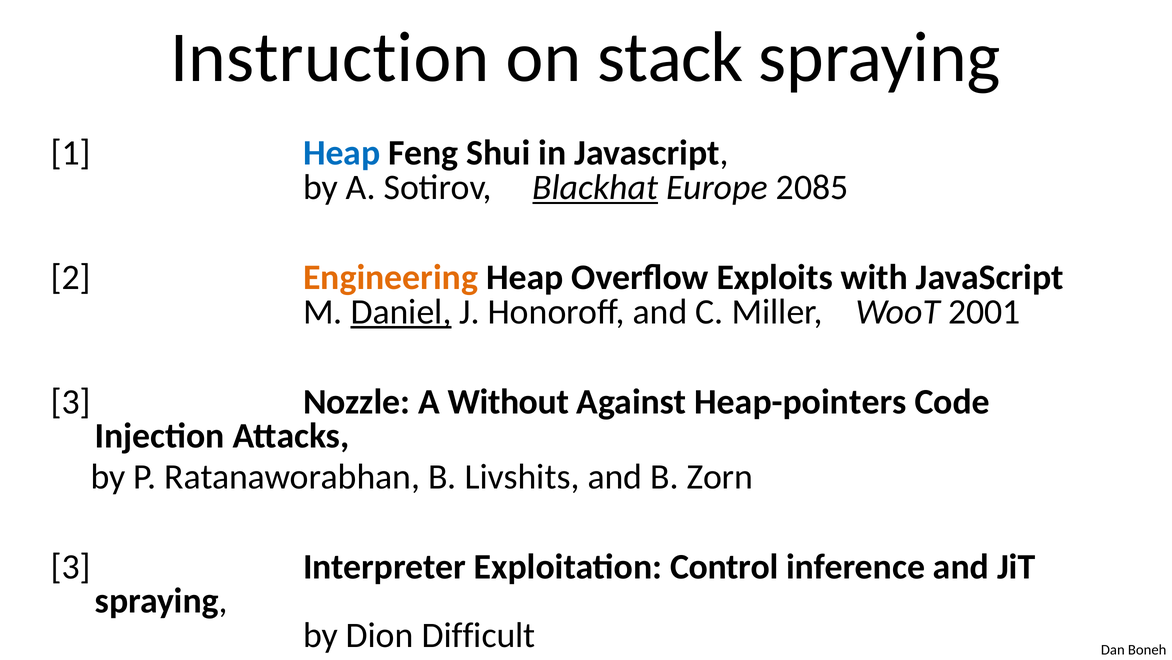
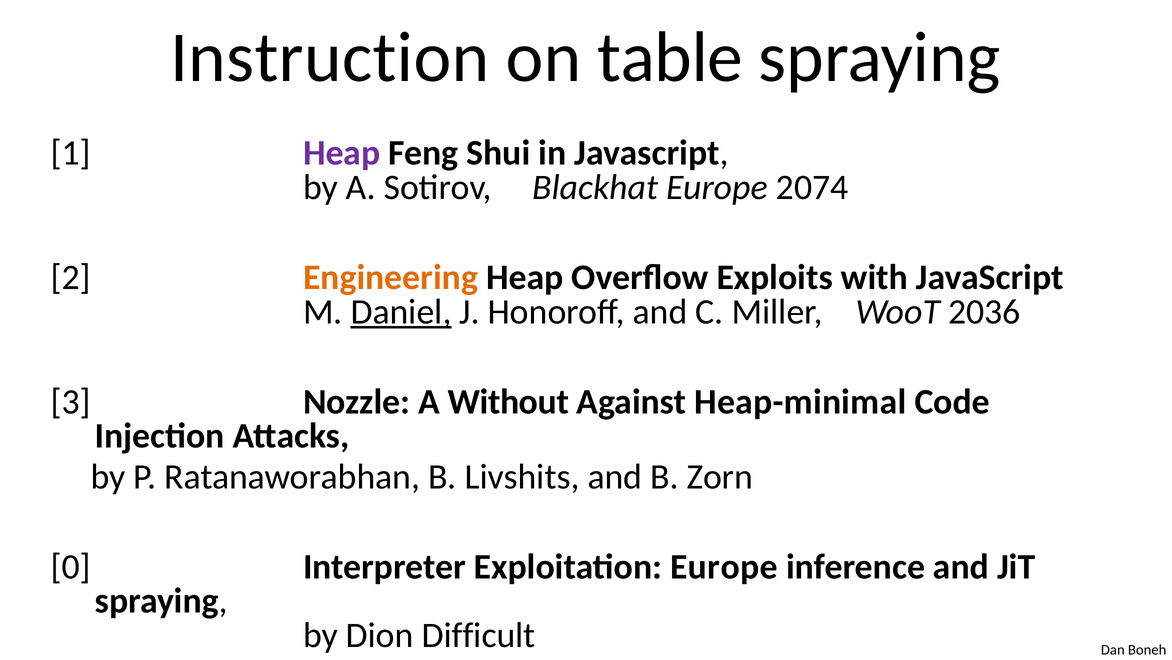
stack: stack -> table (670, 57)
Heap colour: blue -> purple (342, 153)
Blackhat underline: present -> none (595, 187)
2085: 2085 -> 2074 (812, 187)
2001: 2001 -> 2036 (984, 311)
Heap-pointers: Heap-pointers -> Heap-minimal (800, 401)
3: 3 -> 0 (71, 566)
Exploitation Control: Control -> Europe (724, 566)
